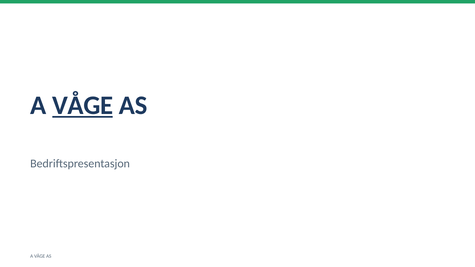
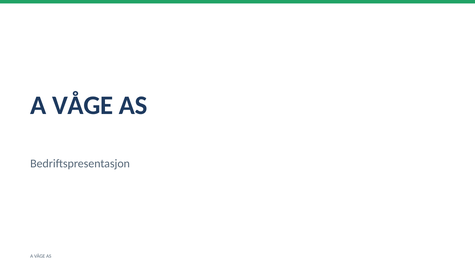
VÅGE underline: present -> none (83, 105)
